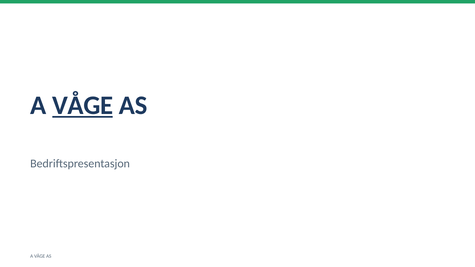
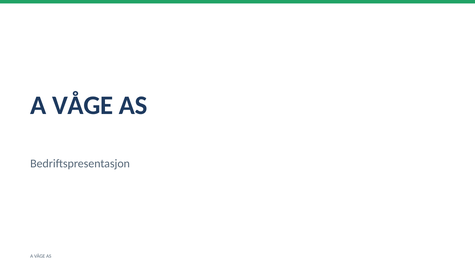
VÅGE underline: present -> none (83, 105)
